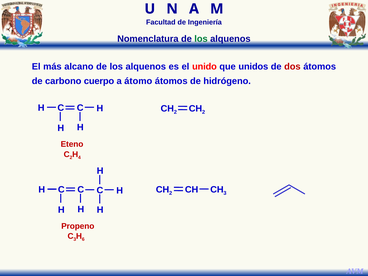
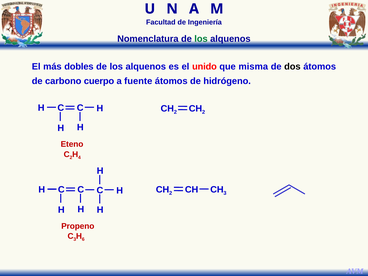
alcano: alcano -> dobles (79, 67)
unidos: unidos -> misma (253, 67)
dos colour: red -> black (292, 67)
átomo: átomo -> fuente (138, 81)
